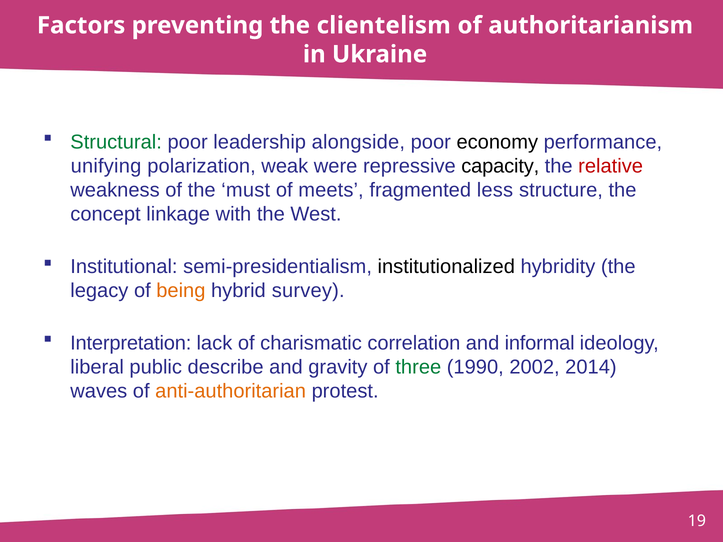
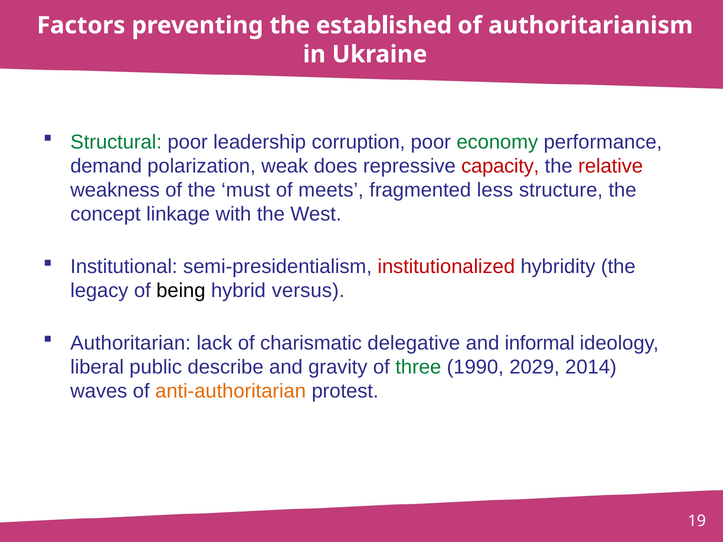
clientelism: clientelism -> established (384, 25)
alongside: alongside -> corruption (358, 142)
economy colour: black -> green (497, 142)
unifying: unifying -> demand (106, 166)
were: were -> does (336, 166)
capacity colour: black -> red (500, 166)
institutionalized colour: black -> red (446, 267)
being colour: orange -> black (181, 291)
survey: survey -> versus (308, 291)
Interpretation: Interpretation -> Authoritarian (131, 343)
correlation: correlation -> delegative (414, 343)
2002: 2002 -> 2029 (535, 367)
